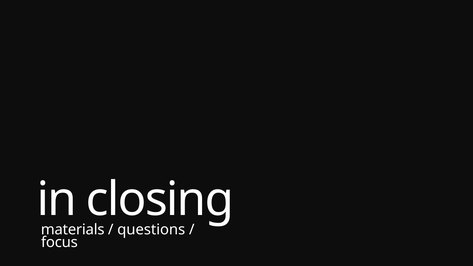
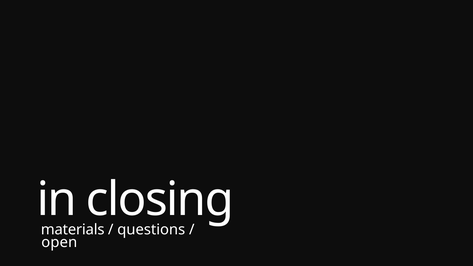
focus: focus -> open (59, 242)
